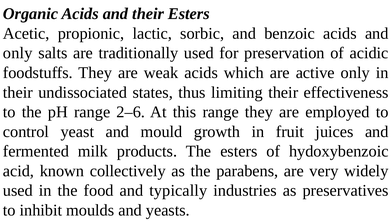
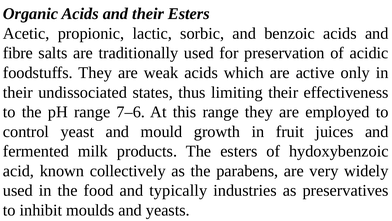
only: only -> fibre (18, 53)
2–6: 2–6 -> 7–6 (131, 112)
